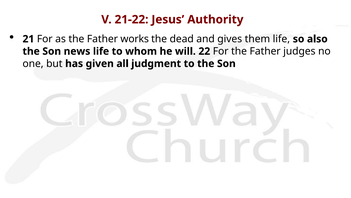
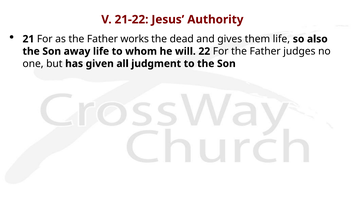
news: news -> away (77, 51)
